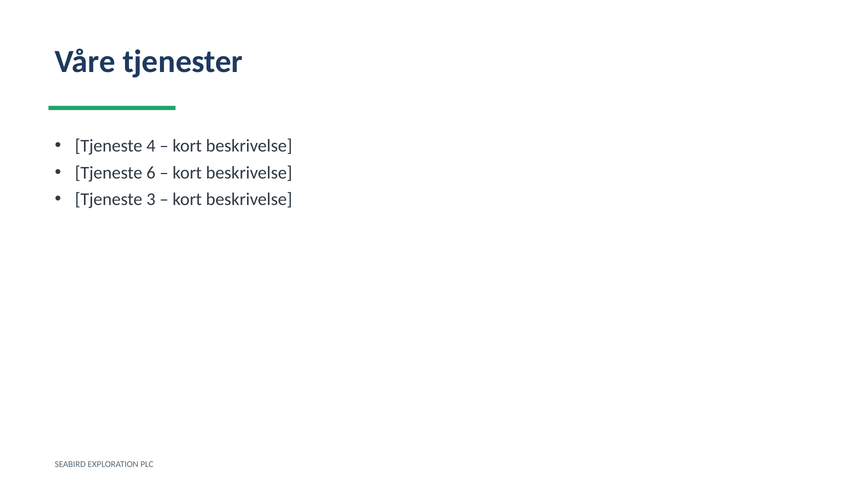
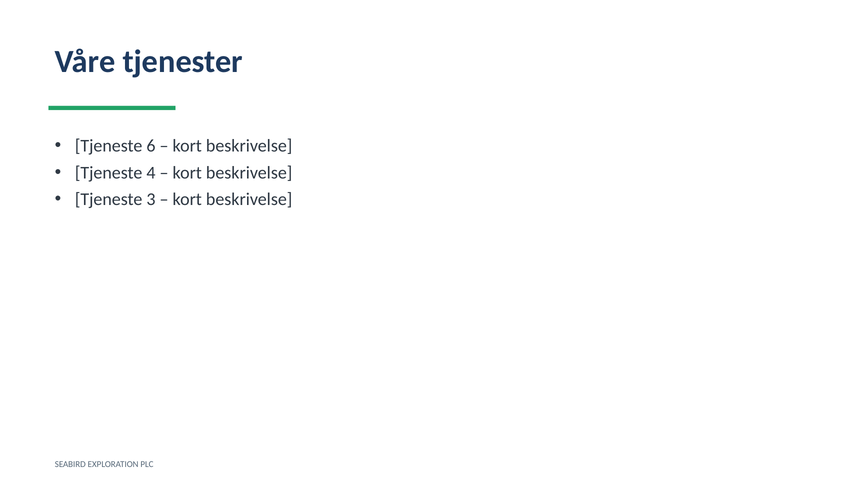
4: 4 -> 6 (151, 146)
6: 6 -> 4 (151, 173)
